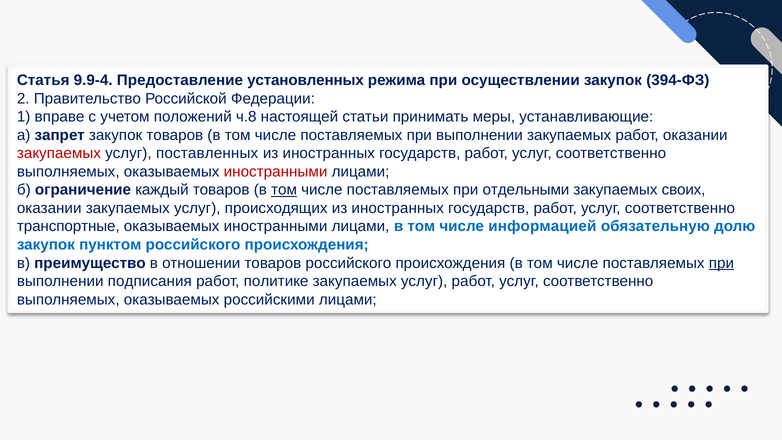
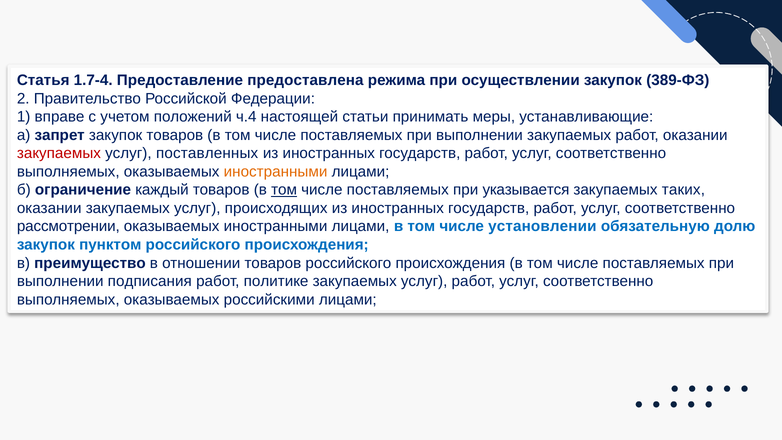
9.9-4: 9.9-4 -> 1.7-4 (93, 80)
установленных: установленных -> предоставлена (305, 80)
394-ФЗ: 394-ФЗ -> 389-ФЗ (678, 80)
ч.8: ч.8 -> ч.4 (246, 117)
иностранными colour: red -> orange (276, 172)
отдельными: отдельными -> указывается (526, 190)
своих: своих -> таких (683, 190)
транспортные: транспортные -> рассмотрении (68, 226)
информацией: информацией -> установлении (542, 226)
при underline: present -> none (721, 263)
